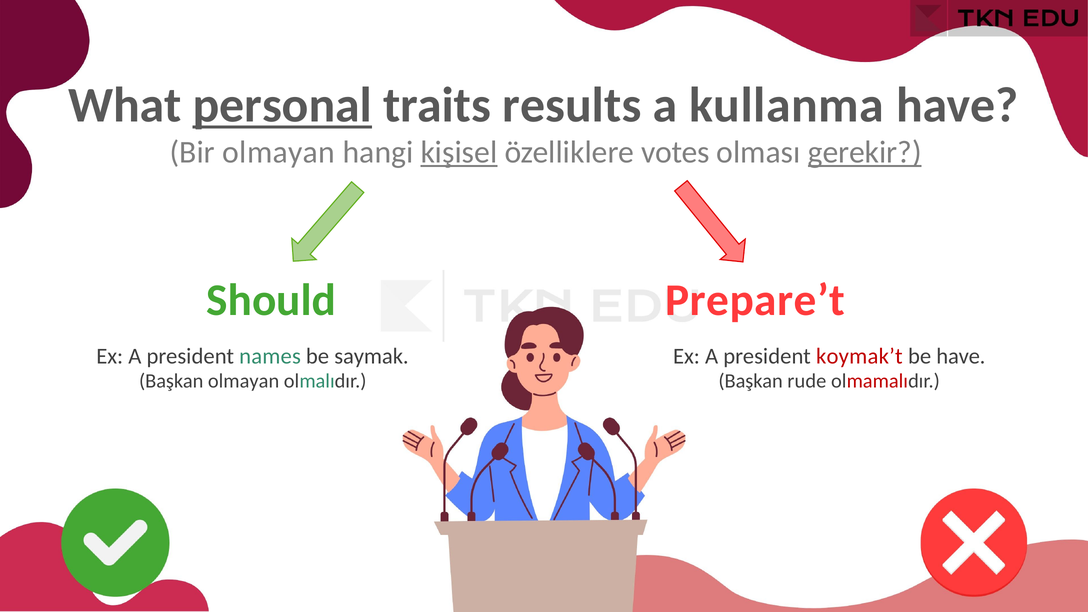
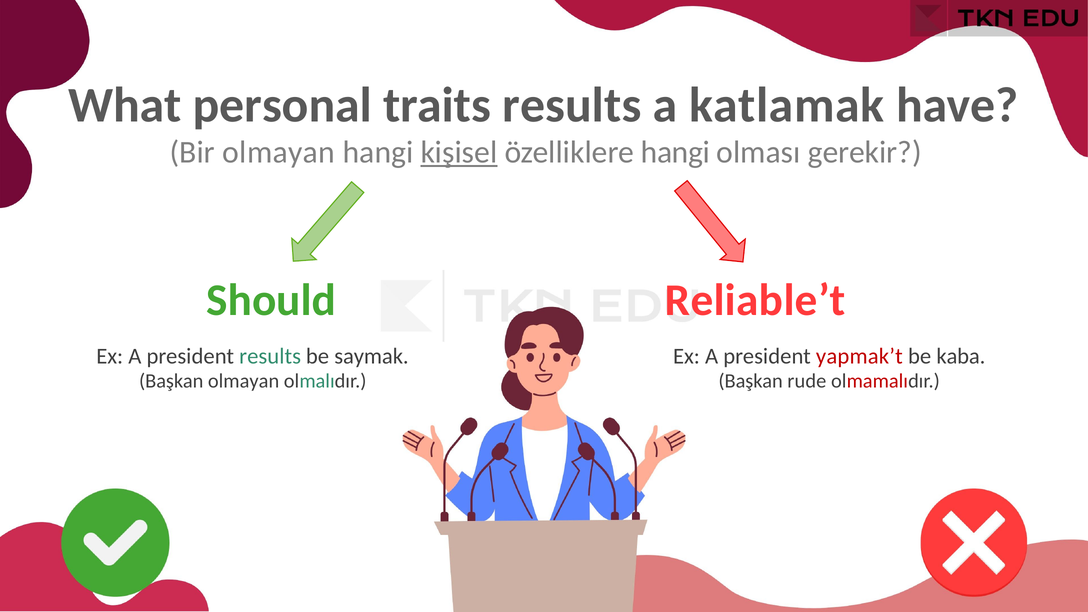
personal underline: present -> none (282, 106)
kullanma: kullanma -> katlamak (787, 106)
özelliklere votes: votes -> hangi (675, 152)
gerekir underline: present -> none (865, 152)
Prepare’t: Prepare’t -> Reliable’t (755, 300)
president names: names -> results (270, 356)
koymak’t: koymak’t -> yapmak’t (859, 356)
be have: have -> kaba (961, 356)
